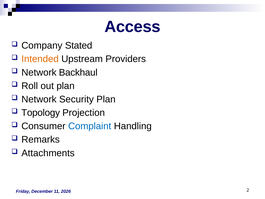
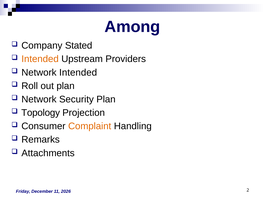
Access: Access -> Among (132, 27)
Network Backhaul: Backhaul -> Intended (78, 72)
Complaint colour: blue -> orange (90, 126)
